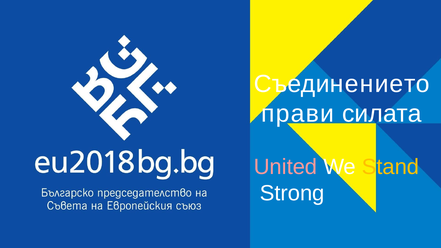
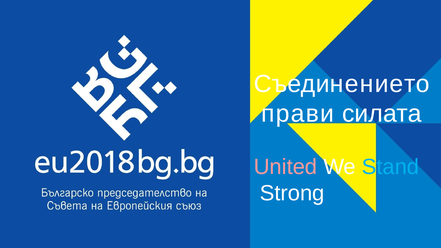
Stand colour: yellow -> light blue (390, 167)
